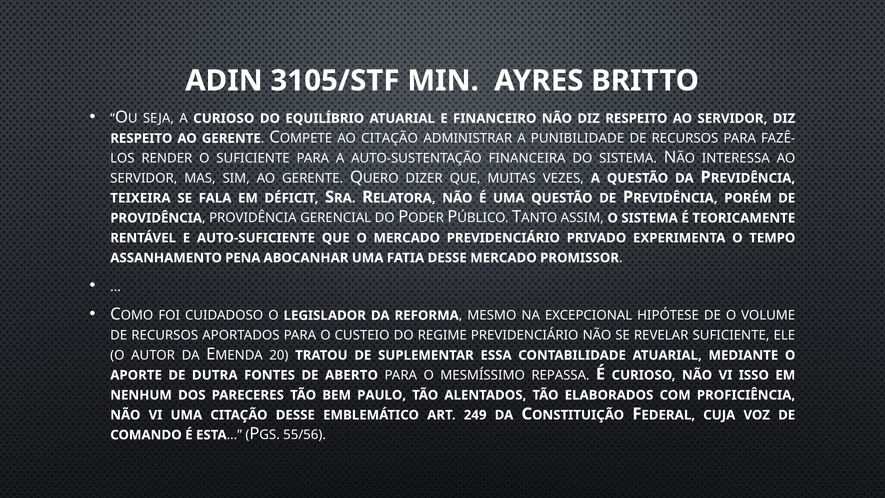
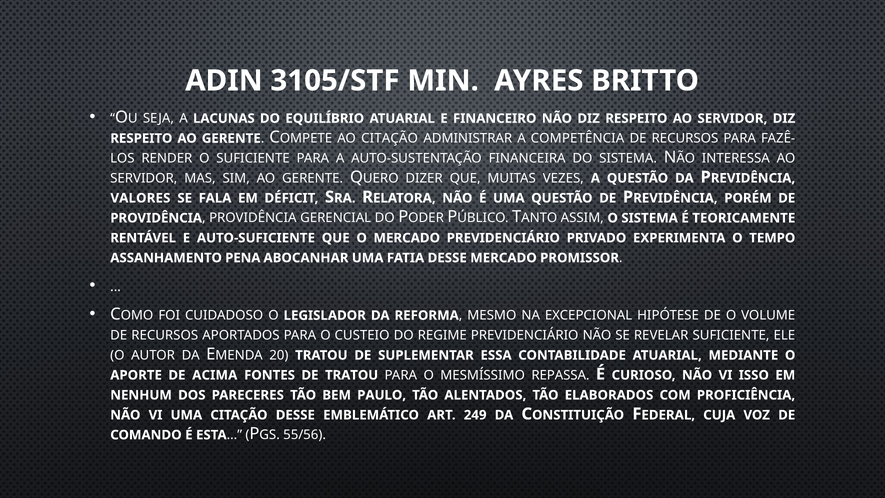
A CURIOSO: CURIOSO -> LACUNAS (224, 118)
PUNIBILIDADE: PUNIBILIDADE -> COMPETÊNCIA (578, 138)
TEIXEIRA: TEIXEIRA -> VALORES (140, 198)
DUTRA: DUTRA -> ACIMA (215, 375)
DE ABERTO: ABERTO -> TRATOU (352, 375)
